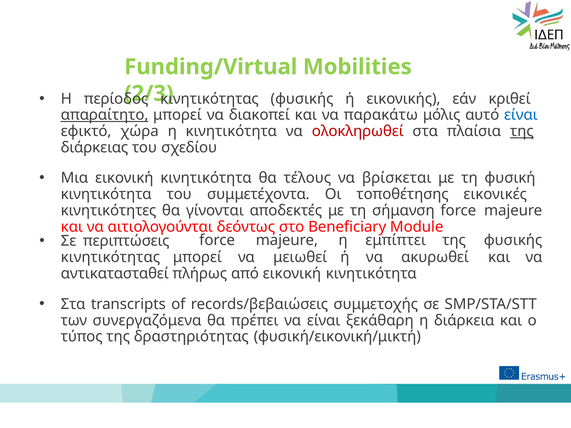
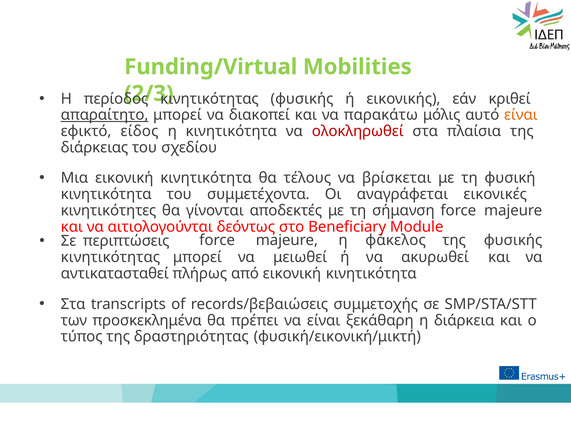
είναι colour: blue -> orange (521, 115)
χώρa: χώρa -> είδος (139, 131)
της underline: present -> none (522, 131)
τοποθέτησης: τοποθέτησης -> αναγράφεται (402, 194)
εμπίπτει: εμπίπτει -> φάκελος (396, 240)
συνεργαζόμενα: συνεργαζόμενα -> προσκεκλημένα (147, 321)
